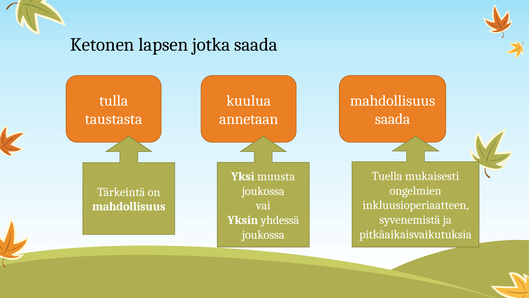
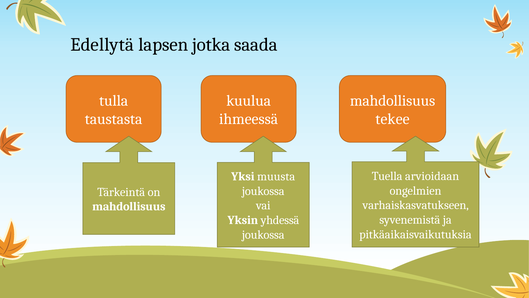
Ketonen: Ketonen -> Edellytä (102, 45)
annetaan: annetaan -> ihmeessä (249, 119)
saada: saada -> tekee (392, 119)
mukaisesti: mukaisesti -> arvioidaan (432, 176)
inkluusioperiaatteen: inkluusioperiaatteen -> varhaiskasvatukseen (416, 205)
